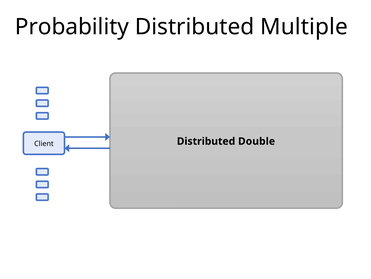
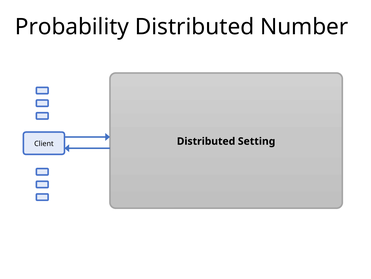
Multiple: Multiple -> Number (304, 27)
Double: Double -> Setting (257, 141)
